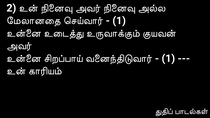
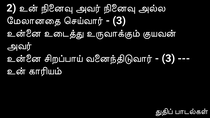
1: 1 -> 3 (119, 21)
1: 1 -> 3 (168, 58)
